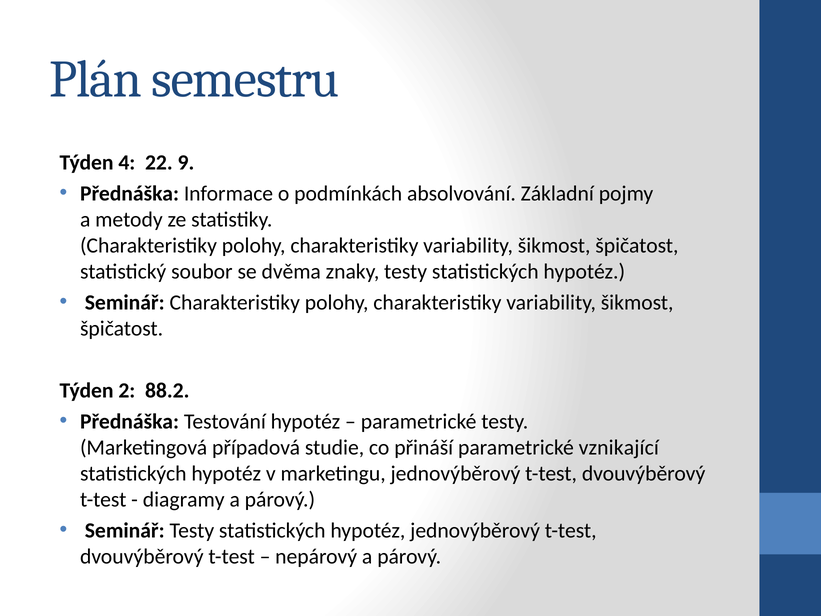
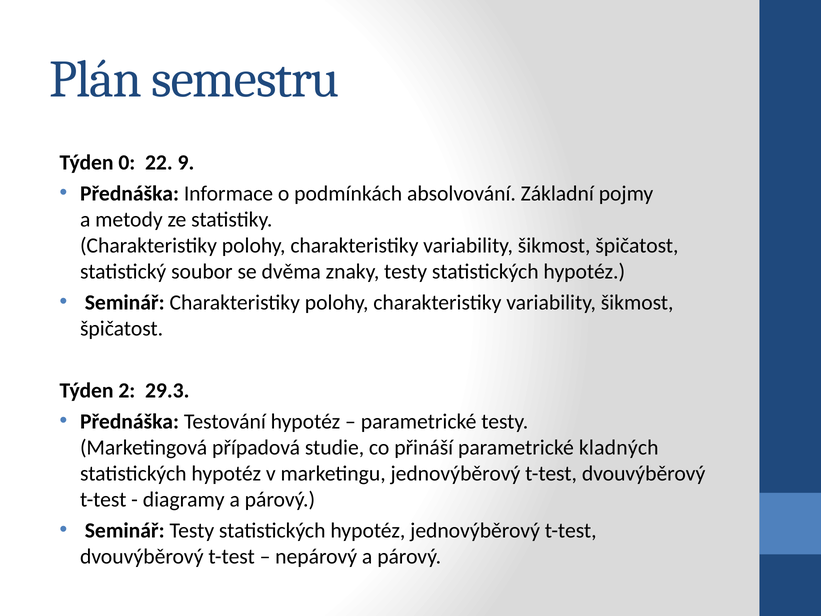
4: 4 -> 0 (127, 162)
88.2: 88.2 -> 29.3 (167, 390)
vznikající: vznikající -> kladných (619, 447)
